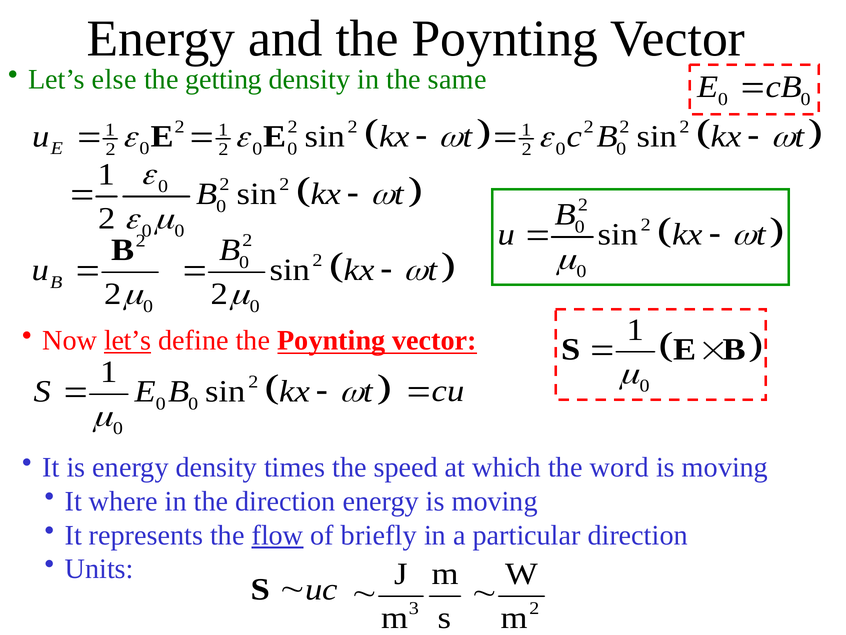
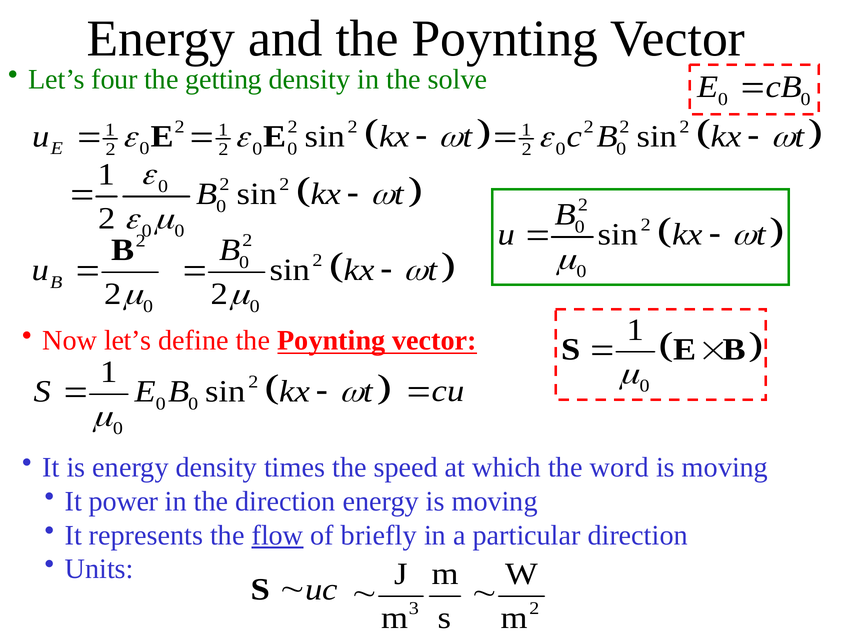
else: else -> four (114, 79)
same: same -> solve (457, 79)
let’s underline: present -> none (128, 340)
where: where -> power (124, 501)
